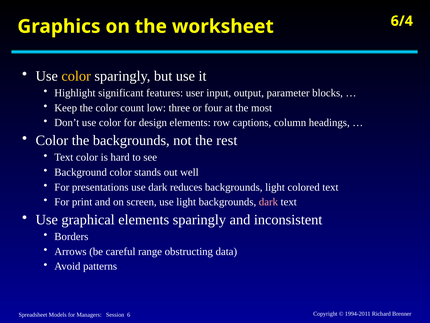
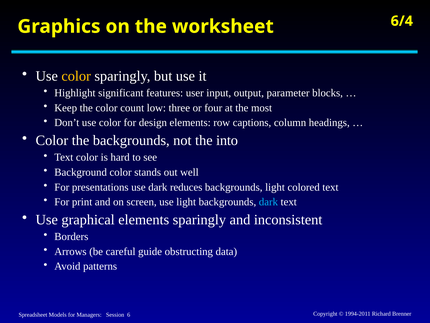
rest: rest -> into (227, 140)
dark colour: pink -> light blue (268, 202)
range: range -> guide (150, 251)
